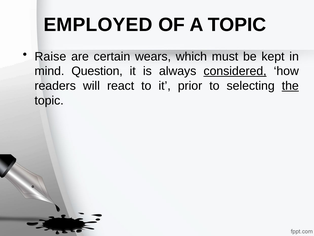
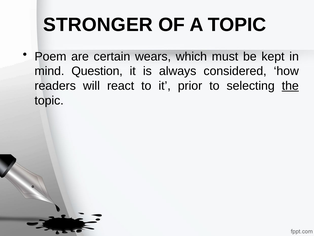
EMPLOYED: EMPLOYED -> STRONGER (98, 25)
Raise: Raise -> Poem (50, 56)
considered underline: present -> none (235, 71)
